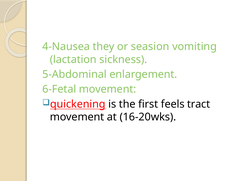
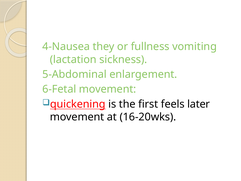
seasion: seasion -> fullness (150, 47)
tract: tract -> later (199, 104)
